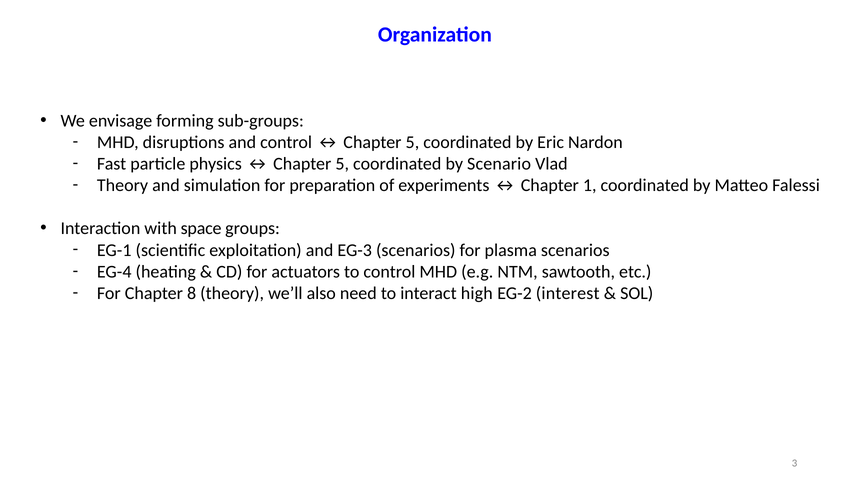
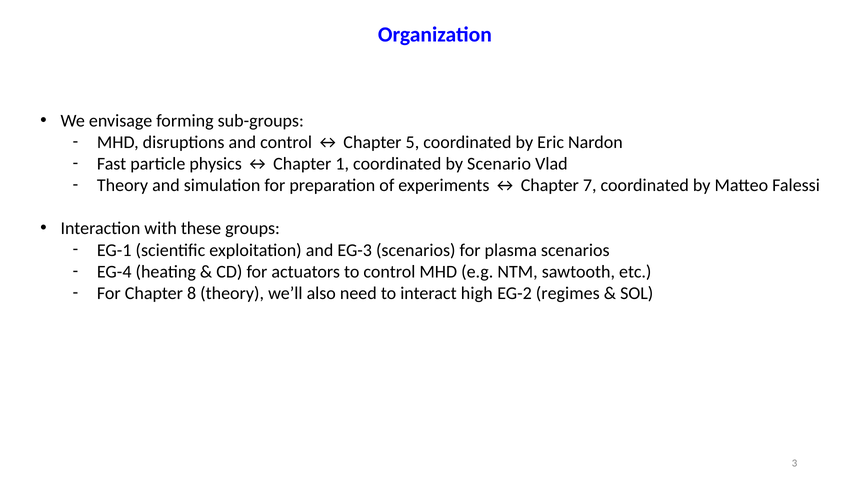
5: 5 -> 1 (342, 164)
1: 1 -> 7 (590, 186)
space: space -> these (201, 229)
interest: interest -> regimes (568, 293)
